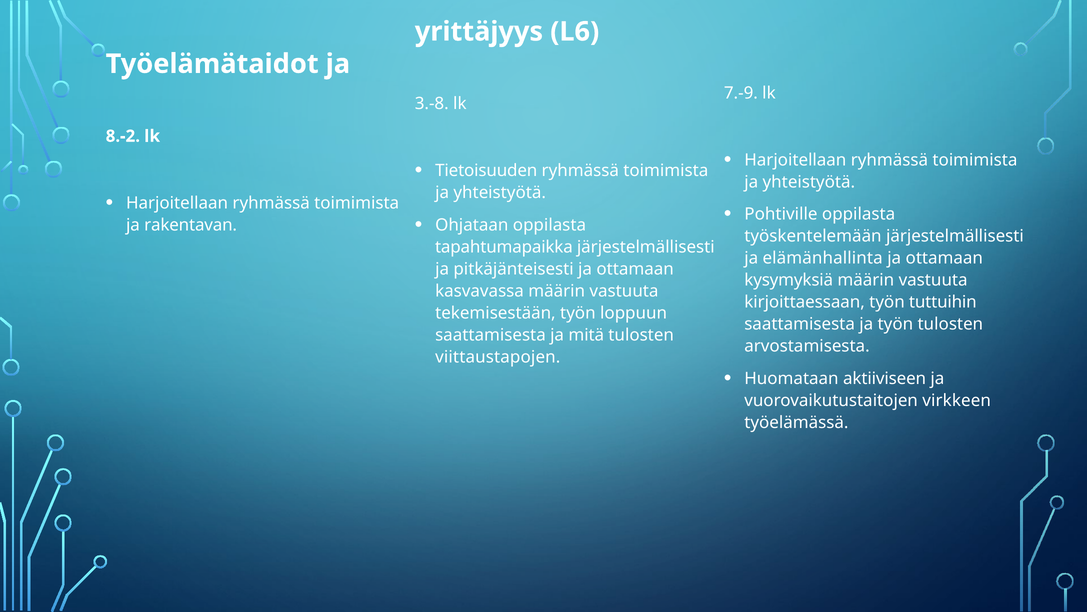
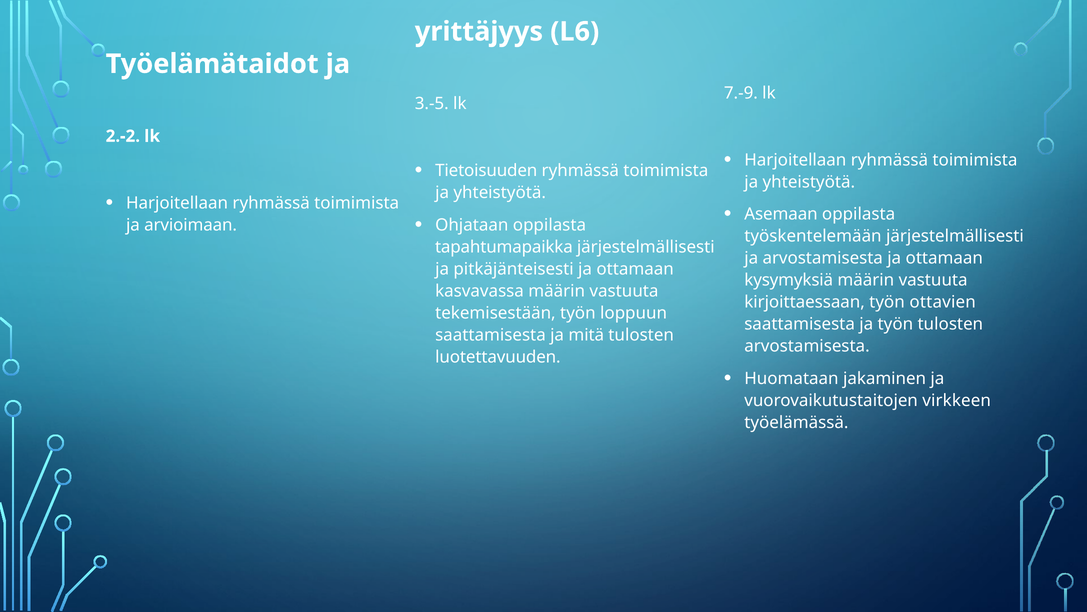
3.-8: 3.-8 -> 3.-5 (432, 104)
8.-2: 8.-2 -> 2.-2 (123, 136)
Pohtiville: Pohtiville -> Asemaan (781, 214)
rakentavan: rakentavan -> arvioimaan (191, 225)
ja elämänhallinta: elämänhallinta -> arvostamisesta (823, 258)
tuttuihin: tuttuihin -> ottavien (943, 302)
viittaustapojen: viittaustapojen -> luotettavuuden (498, 357)
aktiiviseen: aktiiviseen -> jakaminen (885, 378)
